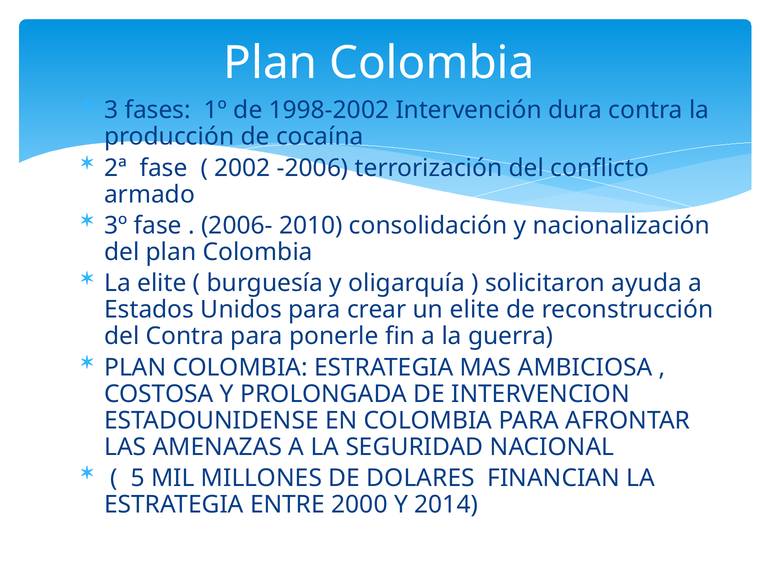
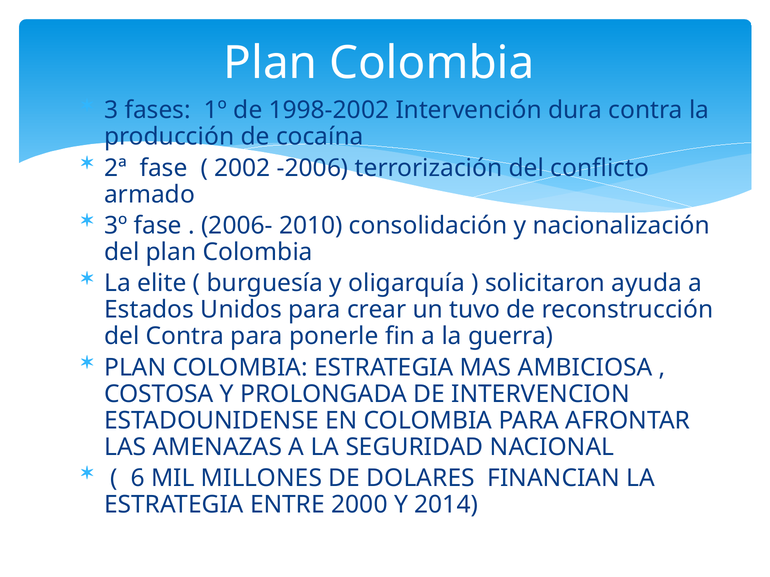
un elite: elite -> tuvo (475, 310)
5: 5 -> 6 (138, 479)
